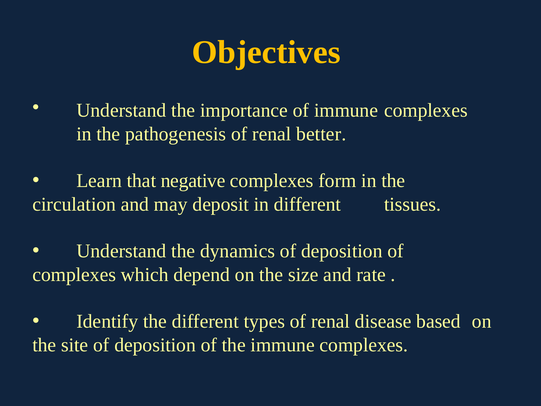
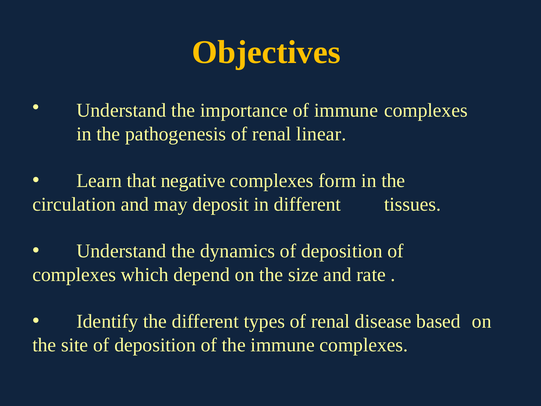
better: better -> linear (321, 134)
